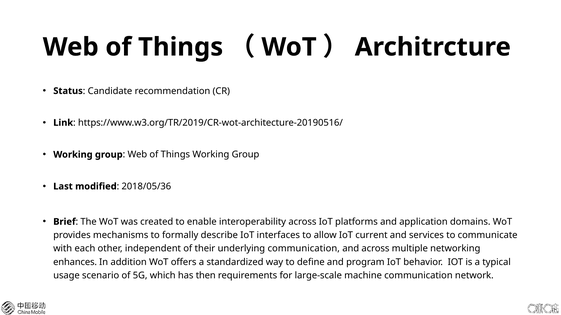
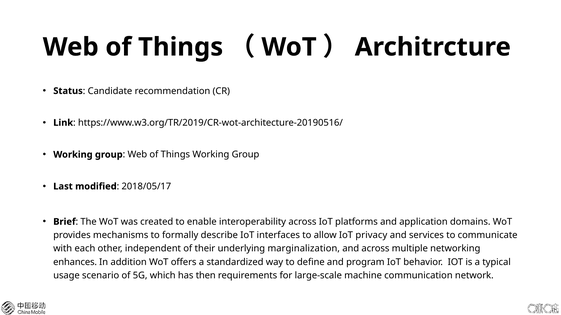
2018/05/36: 2018/05/36 -> 2018/05/17 (146, 187)
current: current -> privacy (371, 236)
underlying communication: communication -> marginalization (304, 249)
